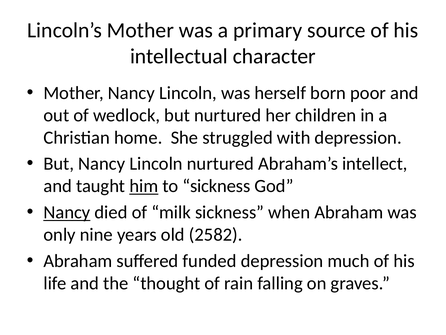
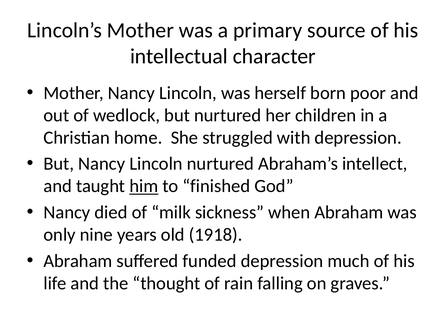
to sickness: sickness -> finished (216, 186)
Nancy underline: present -> none (67, 212)
2582: 2582 -> 1918 (216, 234)
